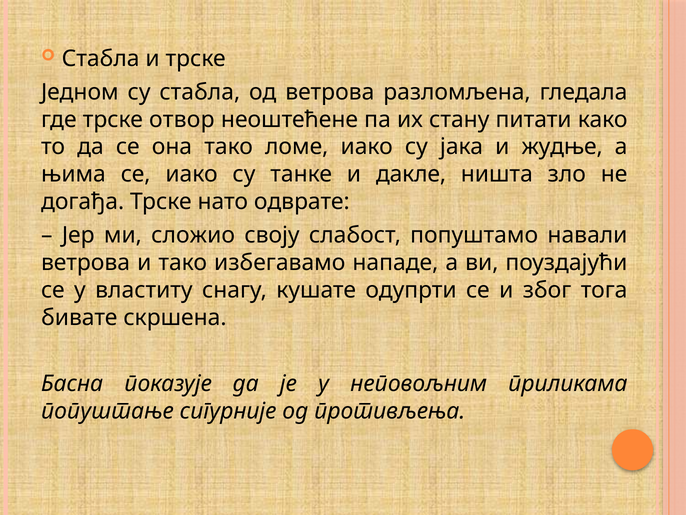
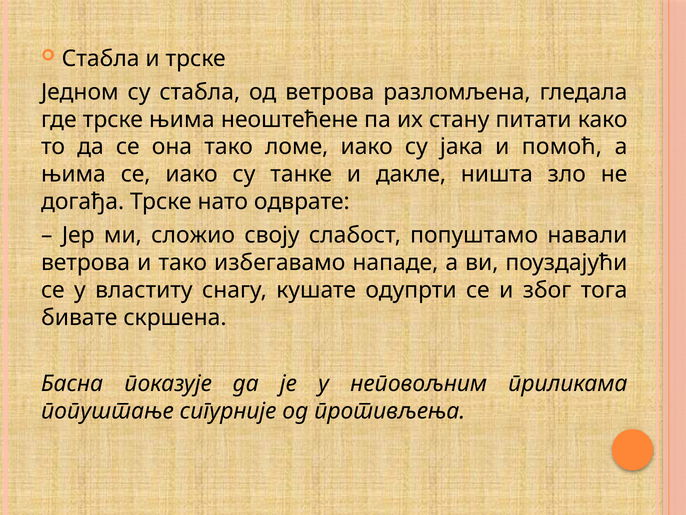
трске отвор: отвор -> њима (182, 119)
жудње: жудње -> помоћ (562, 147)
